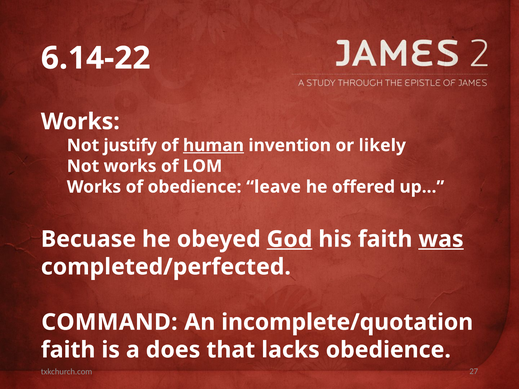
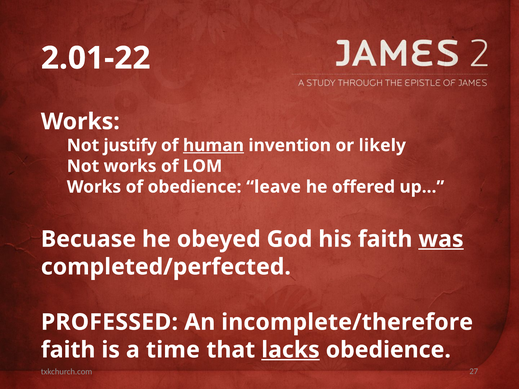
6.14-22: 6.14-22 -> 2.01-22 (96, 58)
God underline: present -> none (290, 239)
COMMAND: COMMAND -> PROFESSED (109, 322)
incomplete/quotation: incomplete/quotation -> incomplete/therefore (347, 322)
does: does -> time (173, 350)
lacks underline: none -> present (290, 350)
